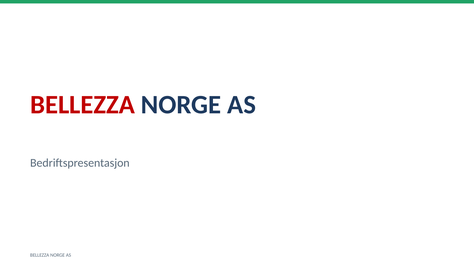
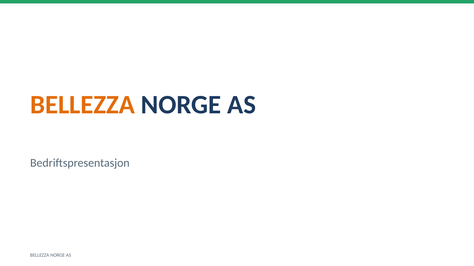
BELLEZZA colour: red -> orange (83, 105)
